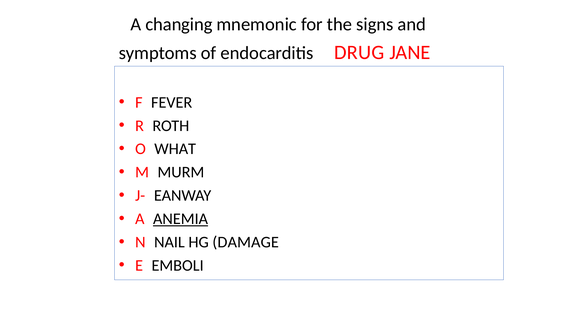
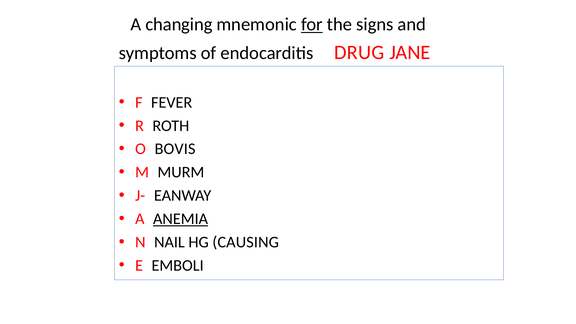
for underline: none -> present (312, 24)
WHAT: WHAT -> BOVIS (175, 149)
DAMAGE: DAMAGE -> CAUSING (246, 242)
